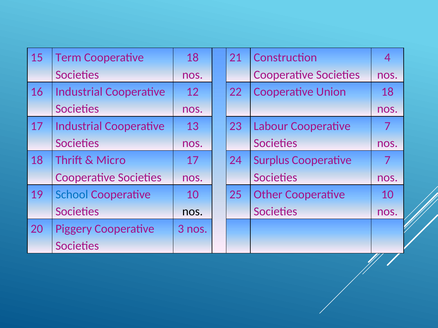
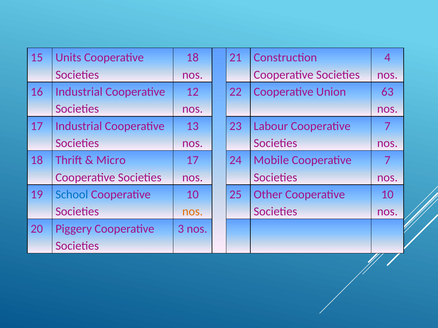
Term: Term -> Units (68, 58)
Union 18: 18 -> 63 (387, 92)
Surplus: Surplus -> Mobile (271, 161)
nos colour: black -> orange (193, 212)
